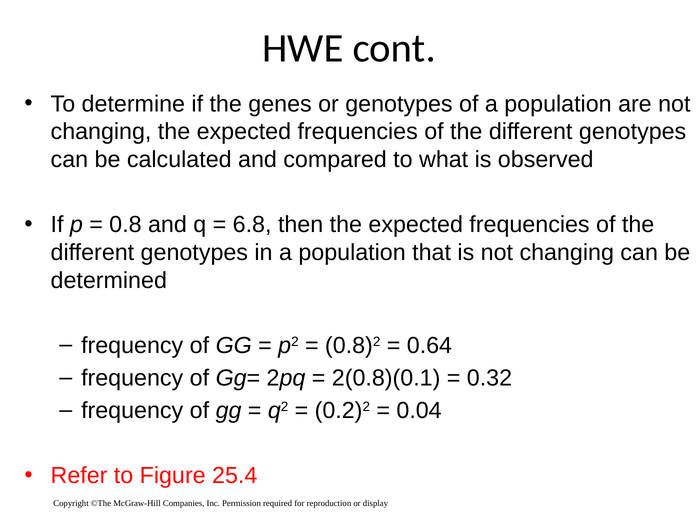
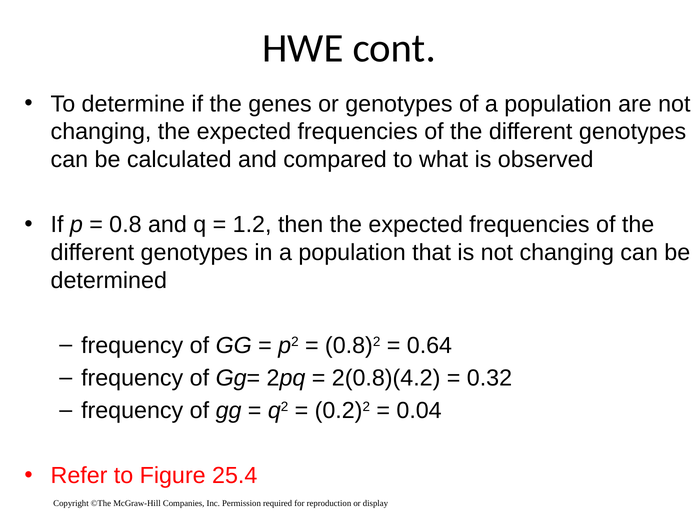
6.8: 6.8 -> 1.2 (252, 225)
2(0.8)(0.1: 2(0.8)(0.1 -> 2(0.8)(4.2 (386, 379)
